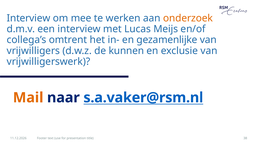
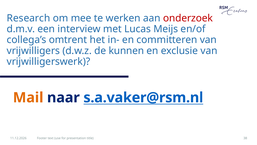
Interview: Interview -> Research (28, 18)
onderzoek colour: orange -> red (188, 18)
gezamenlijke: gezamenlijke -> committeren (167, 40)
